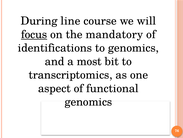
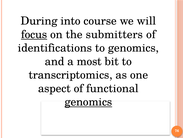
line: line -> into (71, 21)
mandatory: mandatory -> submitters (114, 34)
genomics underline: none -> present (88, 101)
